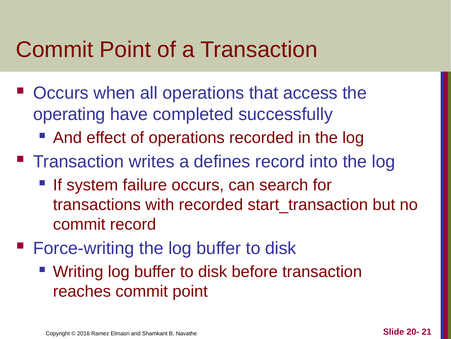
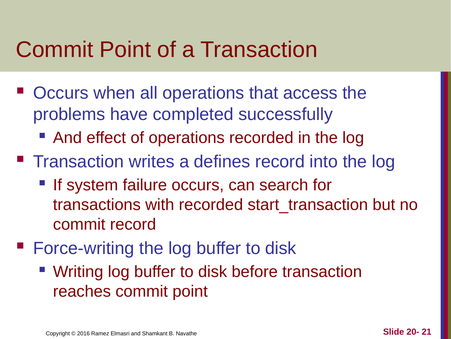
operating: operating -> problems (69, 114)
